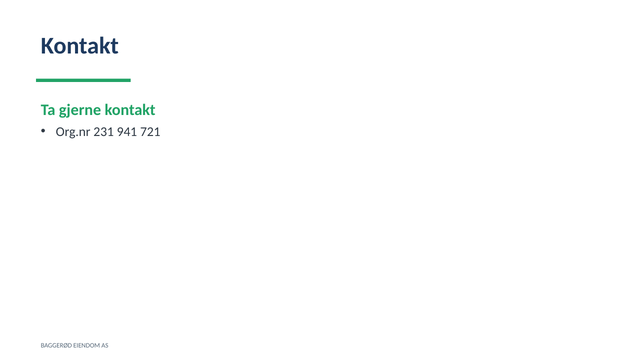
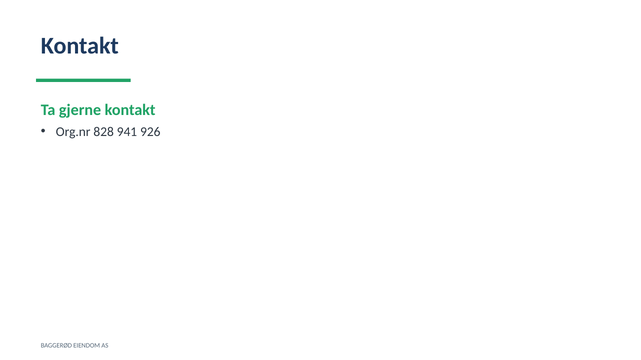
231: 231 -> 828 (104, 132)
721: 721 -> 926 (150, 132)
